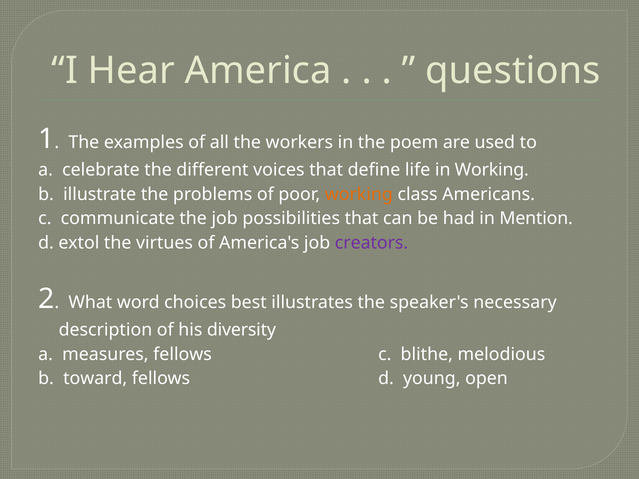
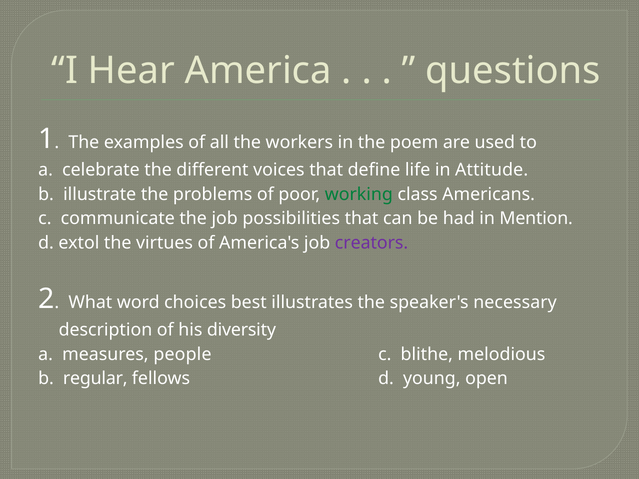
in Working: Working -> Attitude (492, 170)
working colour: orange -> green (359, 194)
measures fellows: fellows -> people (182, 354)
toward: toward -> regular (95, 379)
